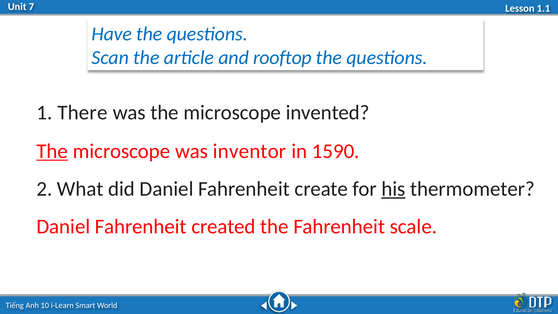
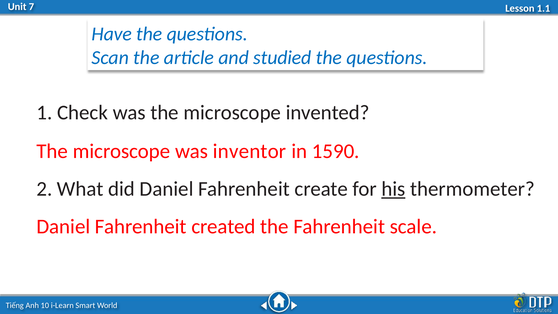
rooftop: rooftop -> studied (282, 58)
There: There -> Check (82, 113)
The underline: present -> none (52, 151)
